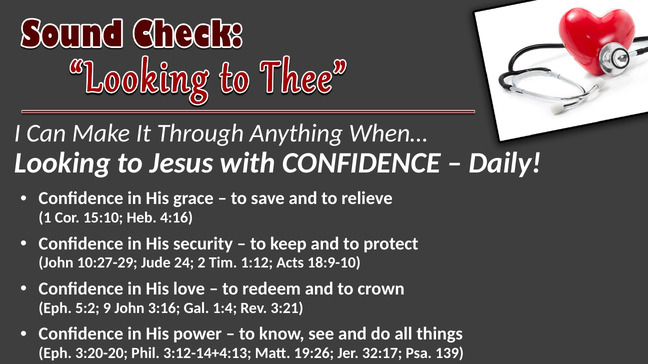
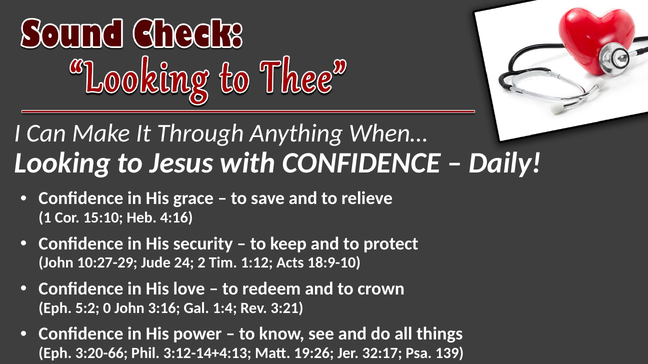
9: 9 -> 0 (107, 308)
3:20-20: 3:20-20 -> 3:20-66 (102, 354)
